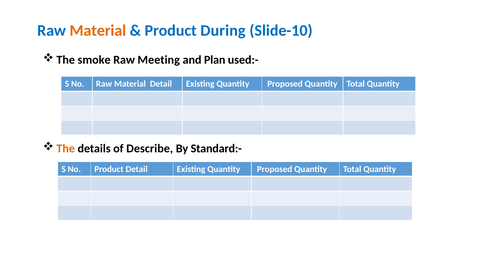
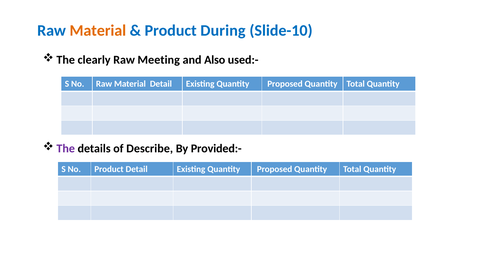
smoke: smoke -> clearly (94, 60)
Plan: Plan -> Also (215, 60)
The colour: orange -> purple (66, 149)
Standard:-: Standard:- -> Provided:- (216, 149)
